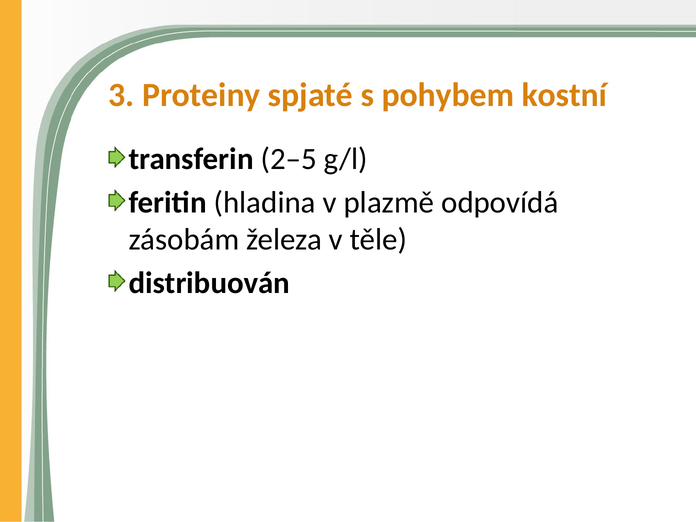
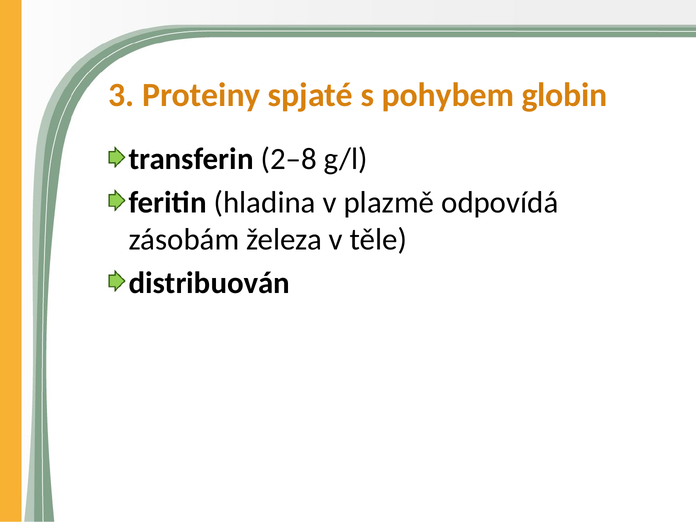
kostní: kostní -> globin (564, 95)
2–5: 2–5 -> 2–8 (289, 159)
